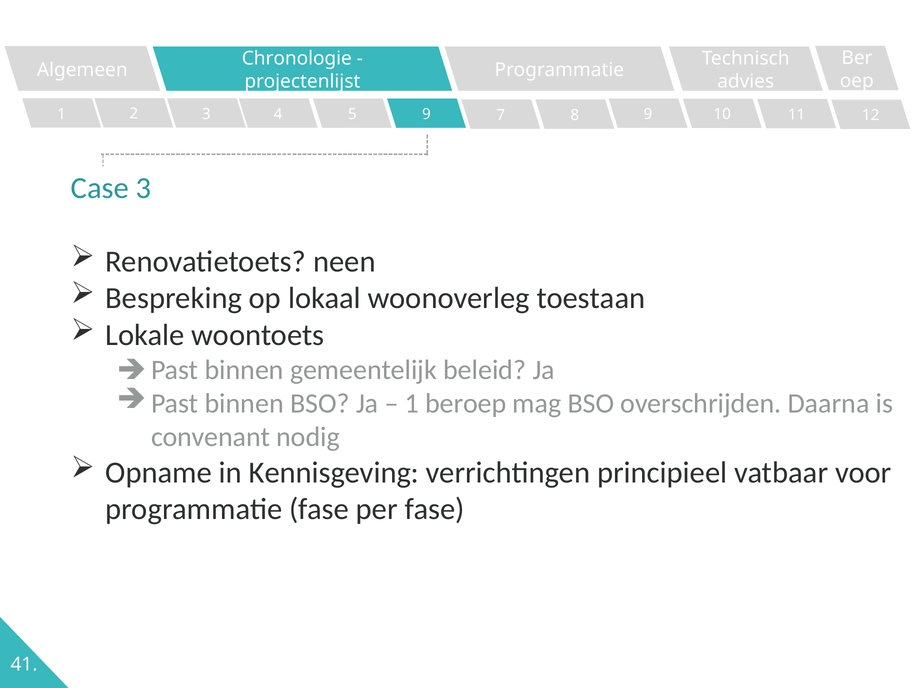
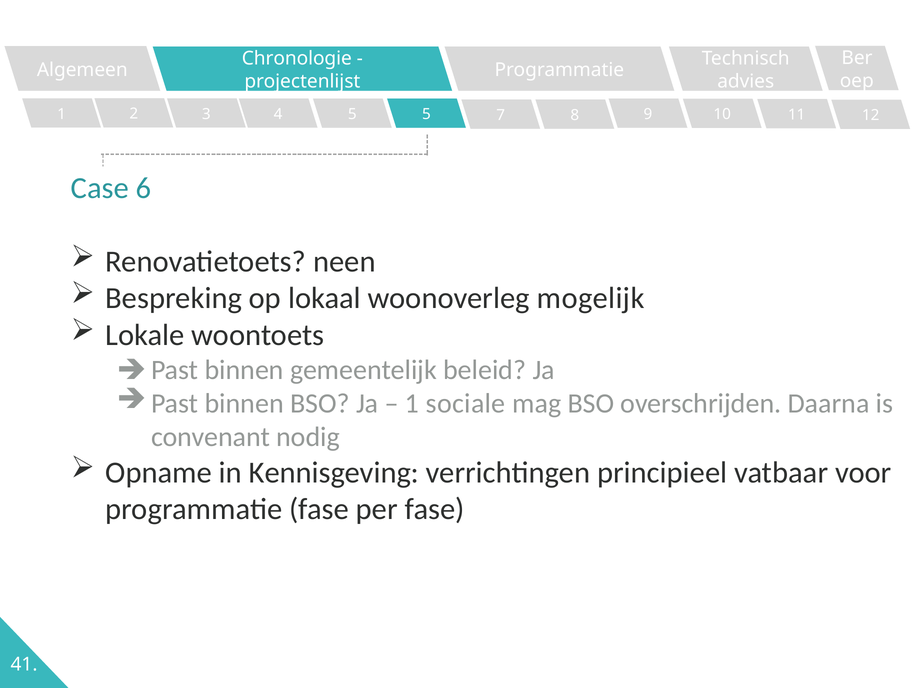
5 9: 9 -> 5 (426, 114)
Case 3: 3 -> 6 (144, 188)
toestaan: toestaan -> mogelijk (591, 299)
beroep: beroep -> sociale (466, 404)
